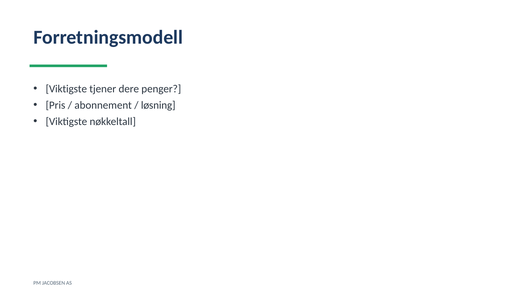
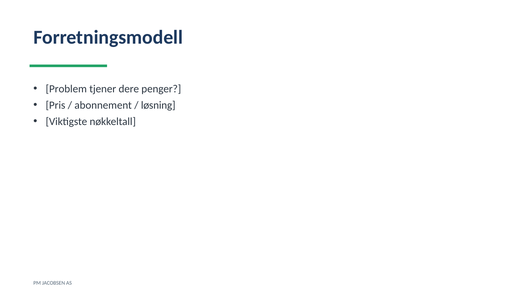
Viktigste: Viktigste -> Problem (66, 89)
